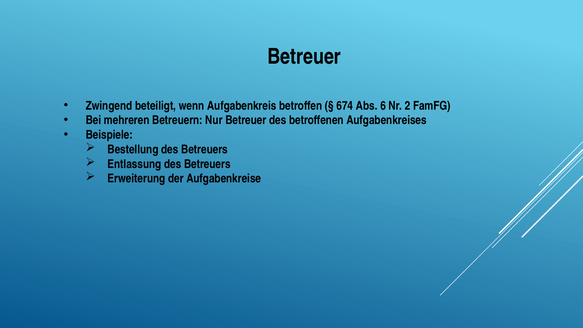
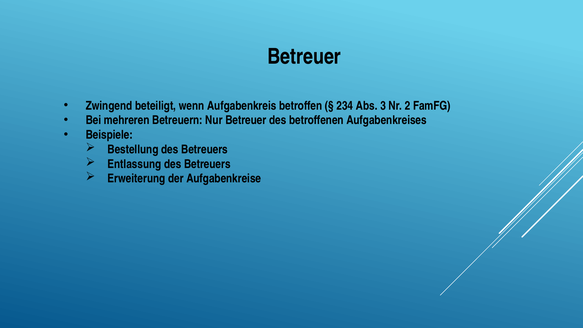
674: 674 -> 234 (345, 106)
6: 6 -> 3 (383, 106)
